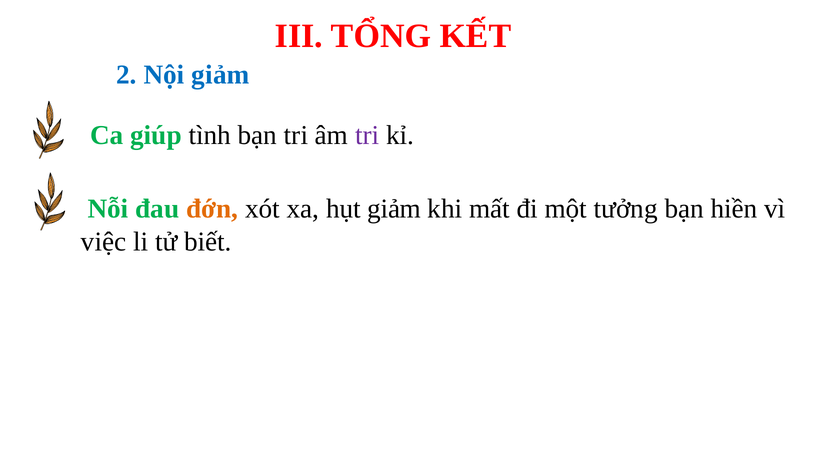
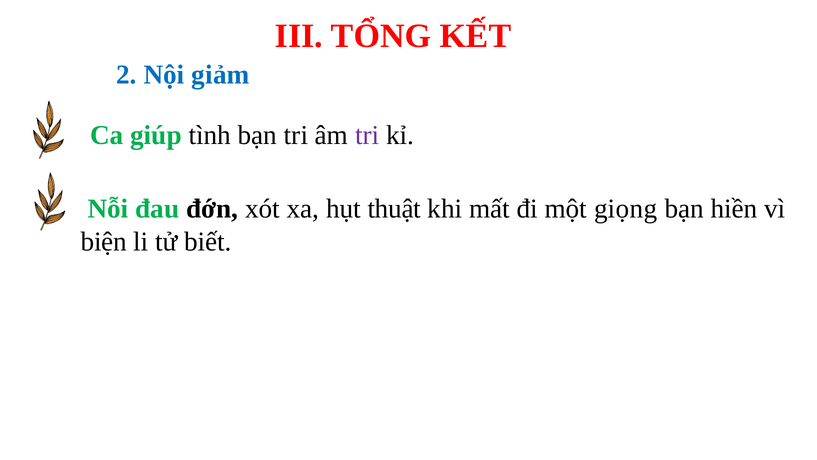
đớn colour: orange -> black (212, 209)
hụt giảm: giảm -> thuật (394, 209)
tưởng: tưởng -> giọng (626, 209)
việc: việc -> biện (104, 241)
